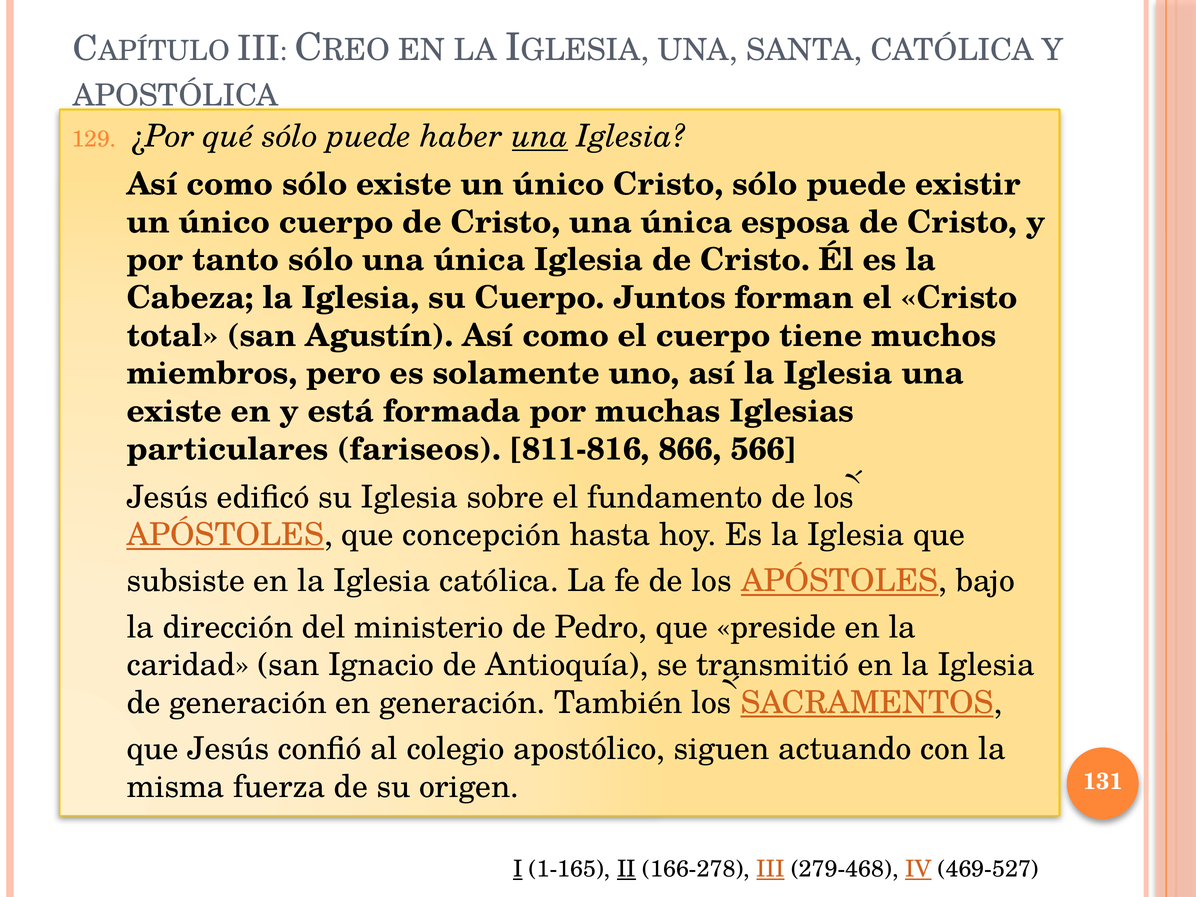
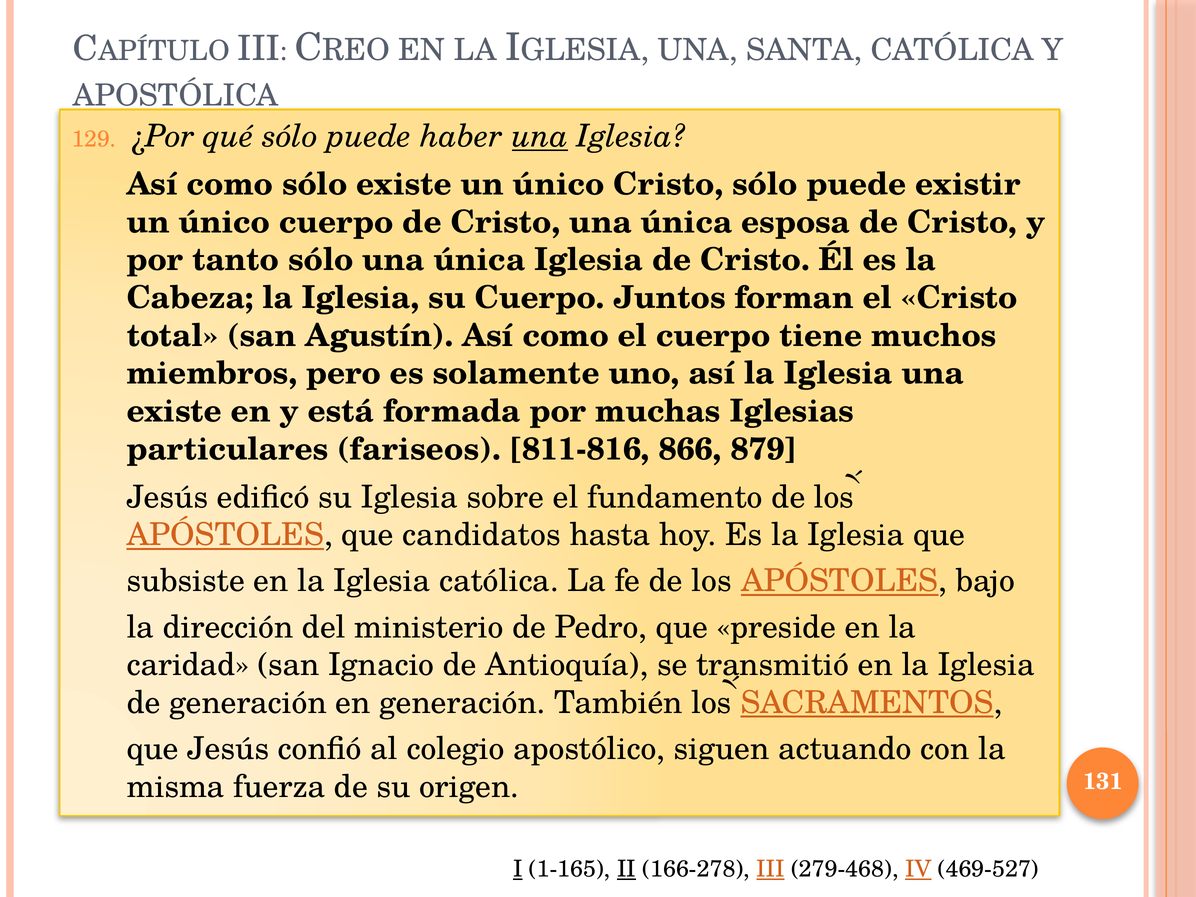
566: 566 -> 879 (764, 449)
concepción: concepción -> candidatos (482, 535)
